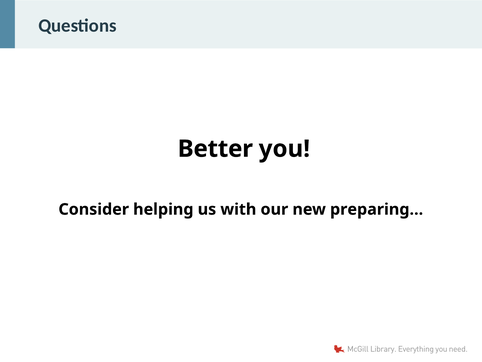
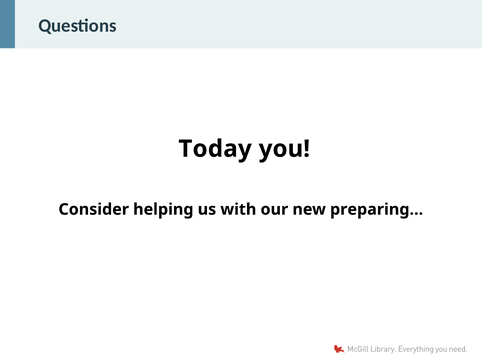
Better: Better -> Today (215, 149)
